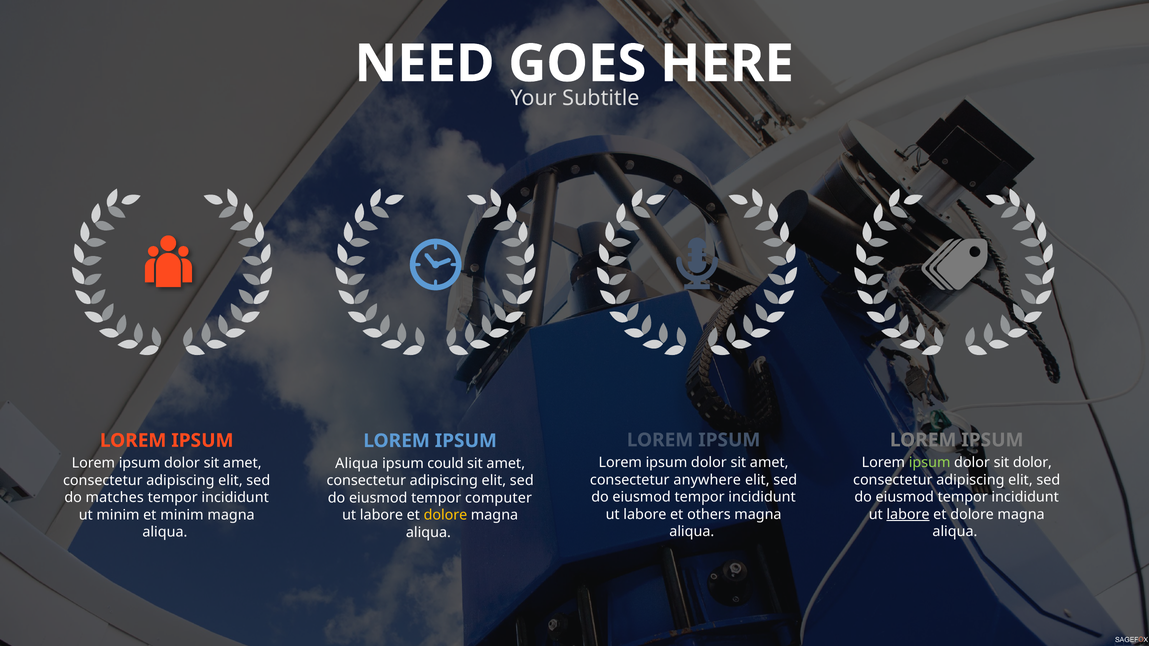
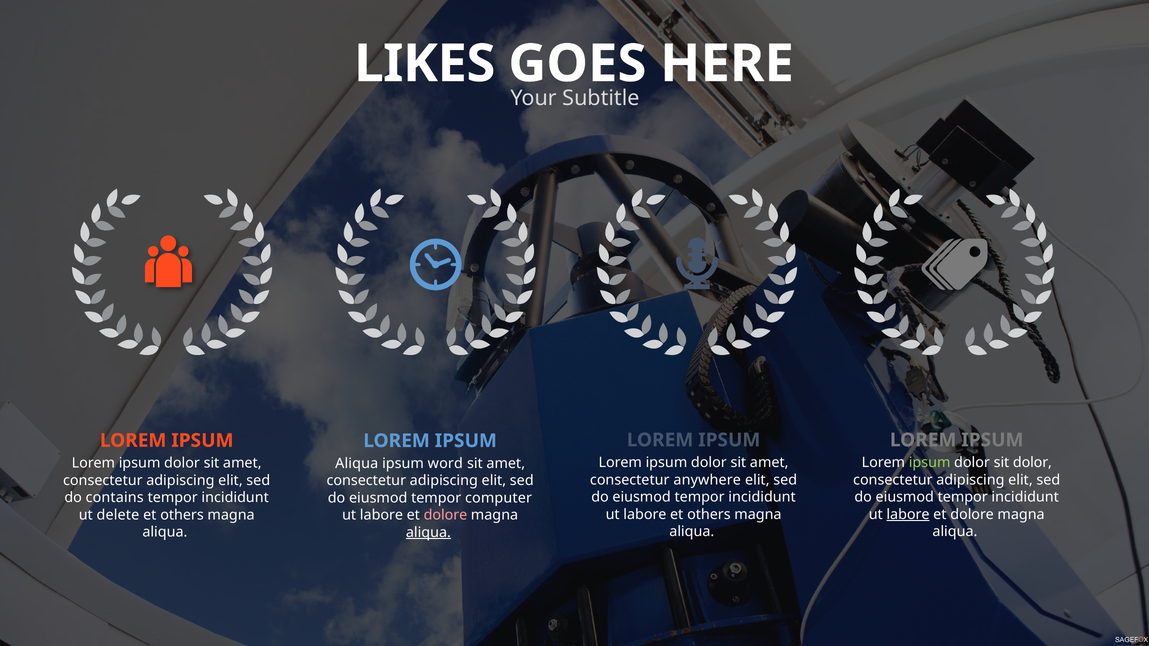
NEED: NEED -> LIKES (425, 64)
could: could -> word (445, 464)
matches: matches -> contains (115, 498)
ut minim: minim -> delete (118, 515)
minim: minim -> others (182, 515)
dolore colour: yellow -> pink (445, 515)
aliqua underline: none -> present (428, 533)
